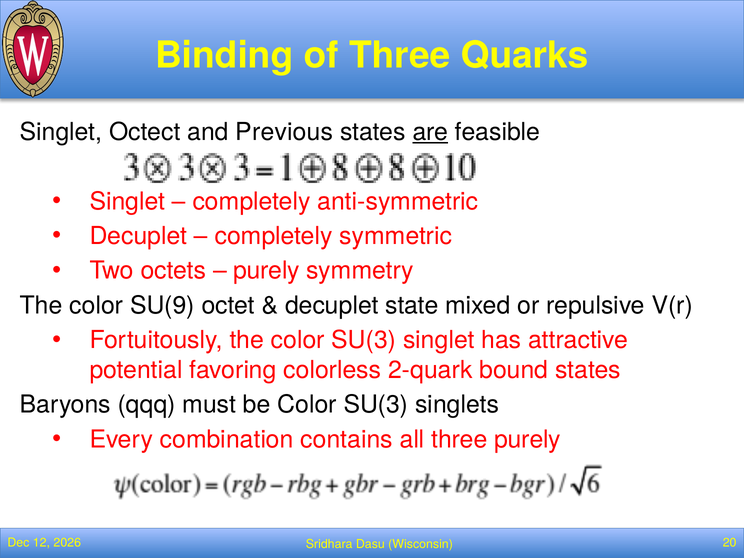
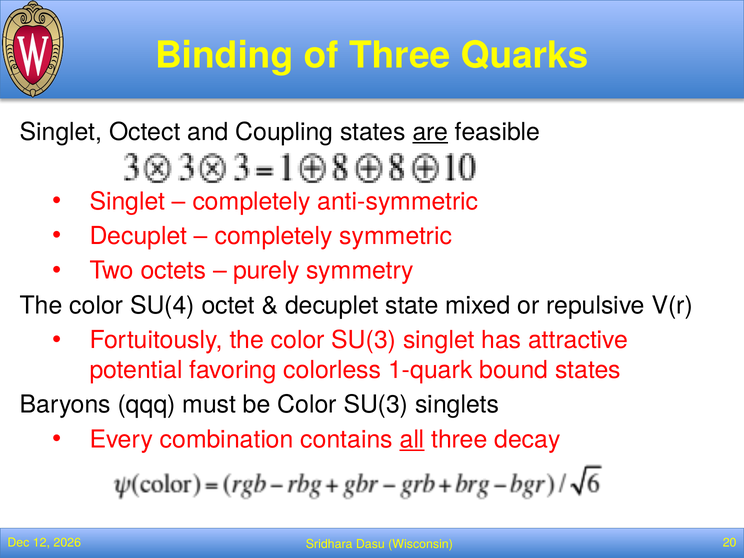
Previous: Previous -> Coupling (284, 132)
SU(9: SU(9 -> SU(4 (162, 305)
2-quark: 2-quark -> 1-quark (430, 370)
all underline: none -> present (412, 439)
three purely: purely -> decay (527, 439)
